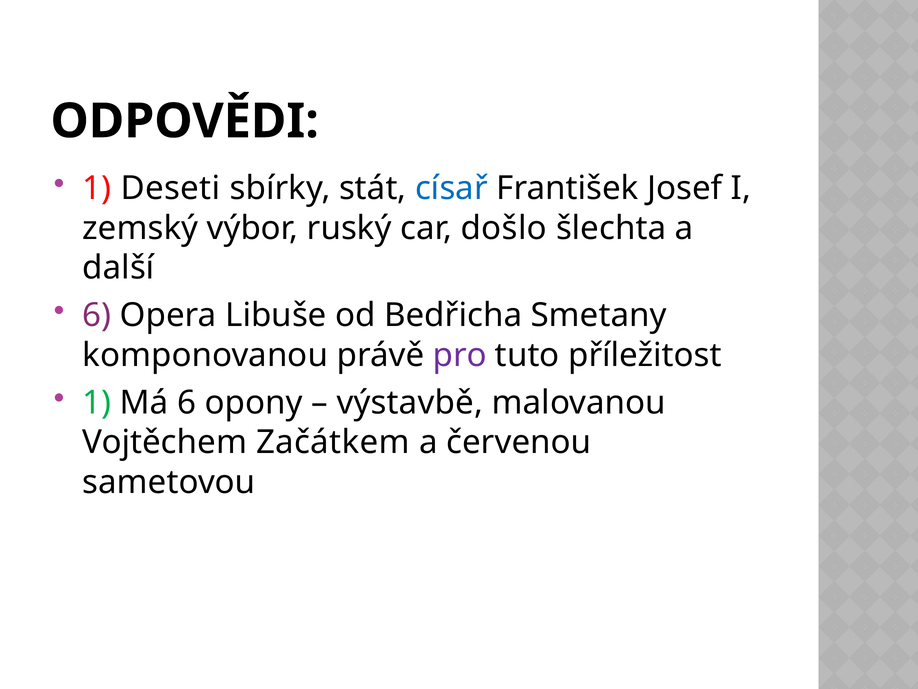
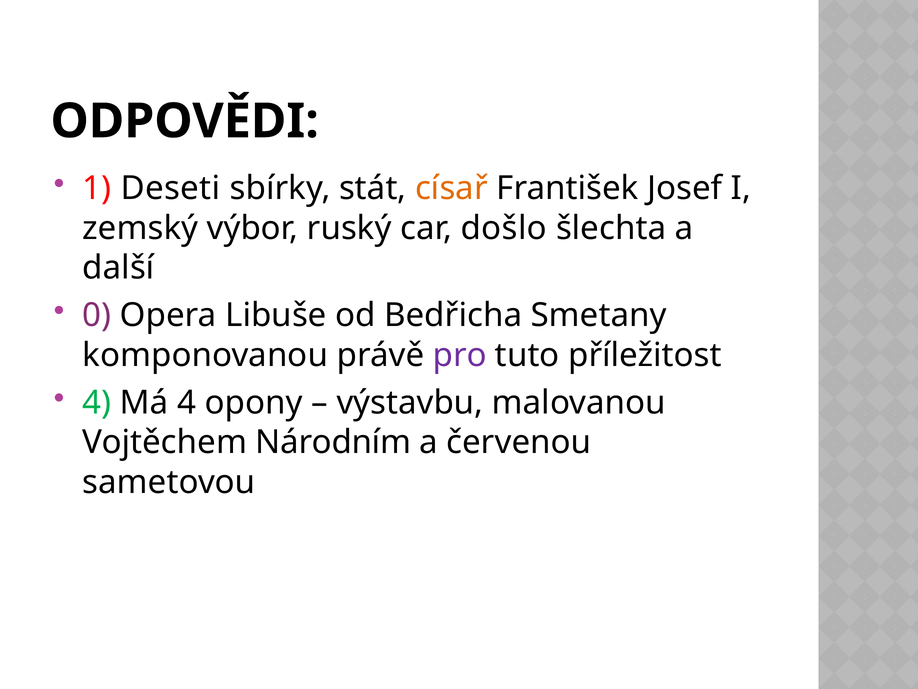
císař colour: blue -> orange (451, 188)
6: 6 -> 0 (97, 315)
1: 1 -> 4 (97, 402)
Má 6: 6 -> 4 (187, 402)
výstavbě: výstavbě -> výstavbu (410, 402)
Začátkem: Začátkem -> Národním (333, 442)
